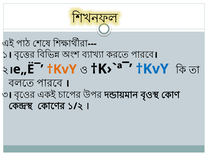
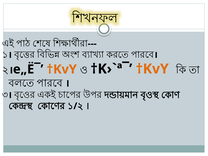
†KvY colour: blue -> orange (152, 69)
